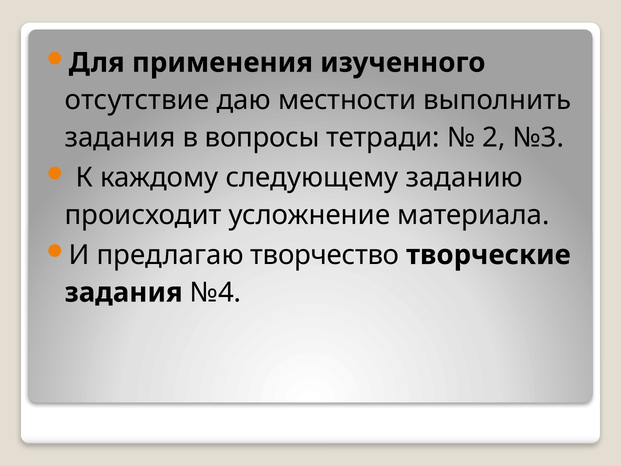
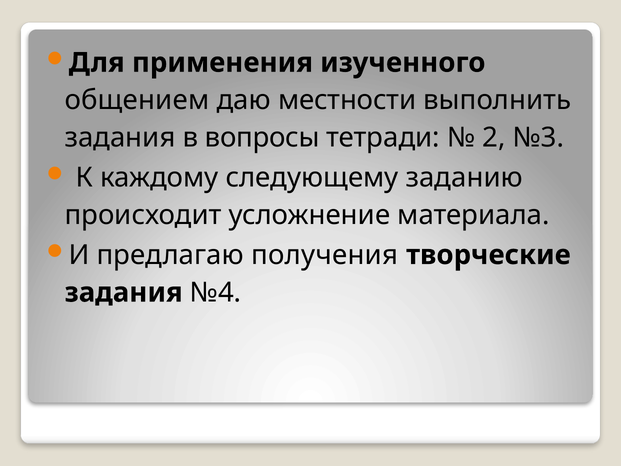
отсутствие: отсутствие -> общением (137, 100)
творчество: творчество -> получения (325, 255)
